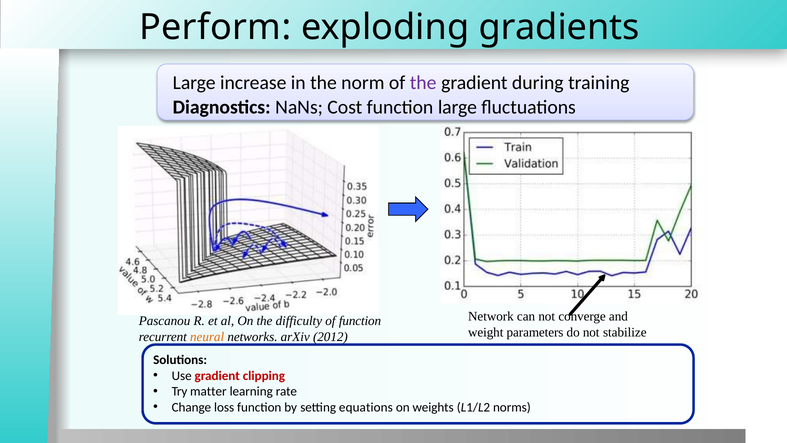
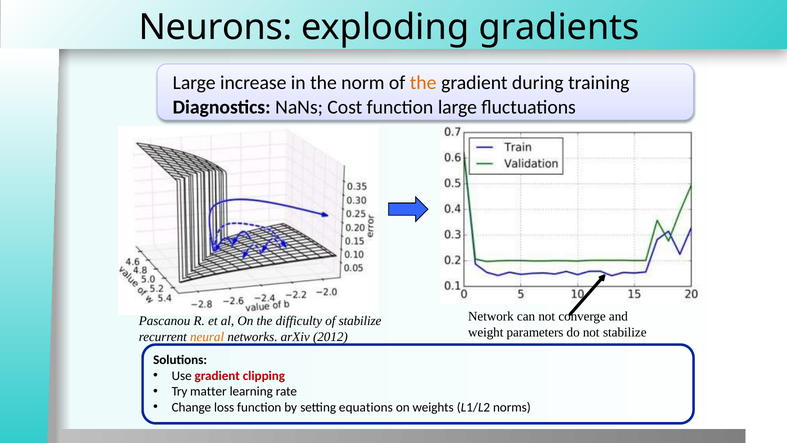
Perform: Perform -> Neurons (216, 27)
the colour: purple -> orange (423, 83)
of function: function -> stabilize (360, 321)
